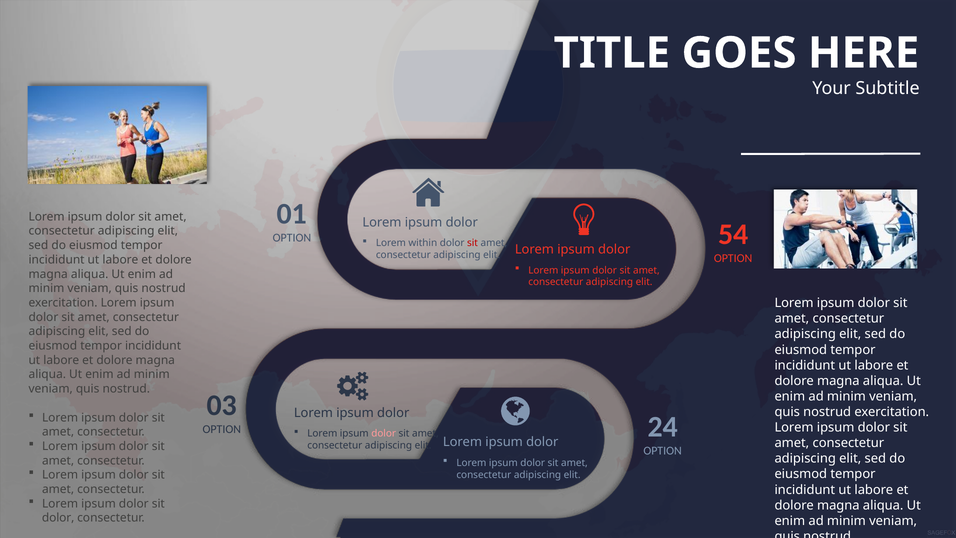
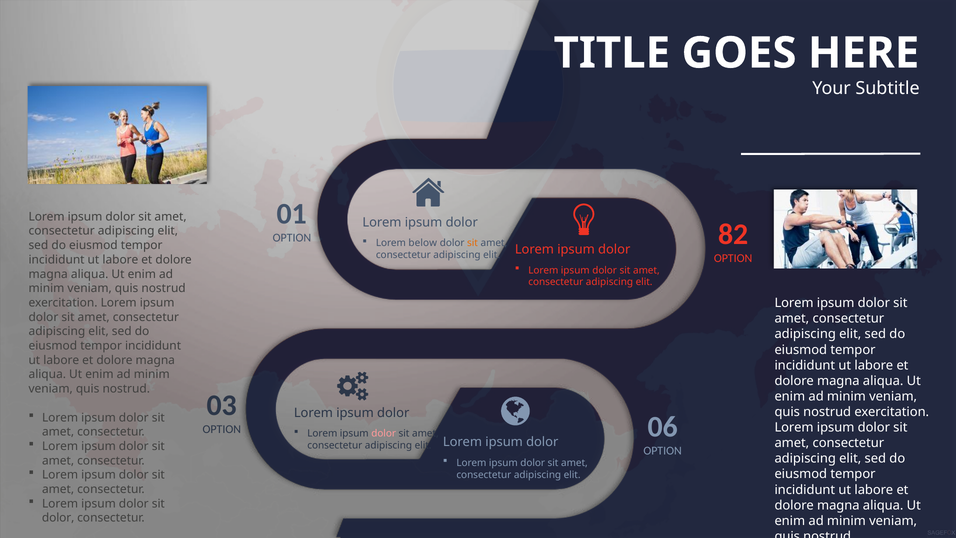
54: 54 -> 82 (733, 234)
within: within -> below (423, 243)
sit colour: red -> orange (473, 243)
24: 24 -> 06 (663, 427)
